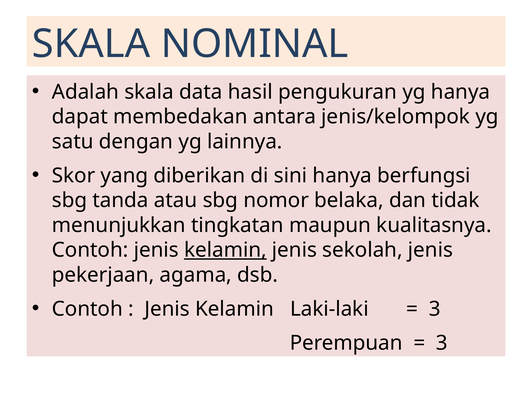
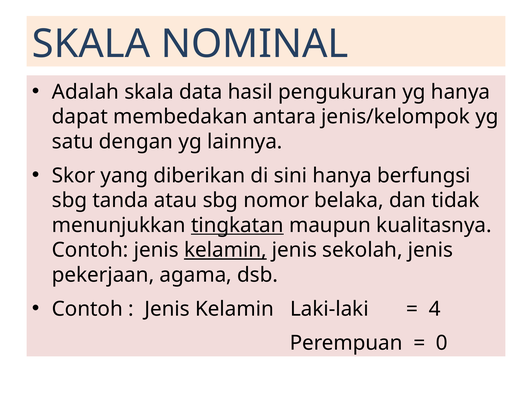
tingkatan underline: none -> present (237, 225)
3: 3 -> 4 (435, 309)
3: 3 -> 0 (442, 343)
